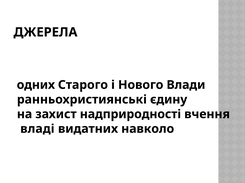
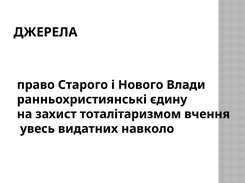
одних: одних -> право (36, 85)
надприродності: надприродності -> тоталітаризмом (130, 115)
владі: владі -> увесь (37, 129)
